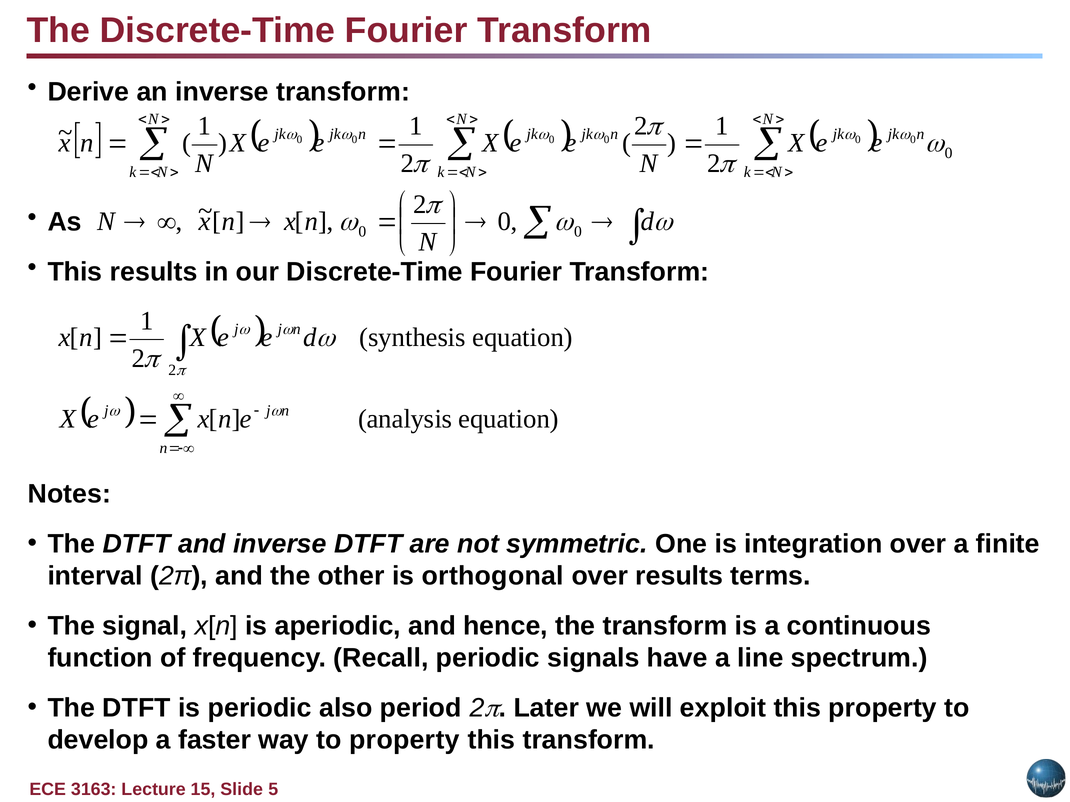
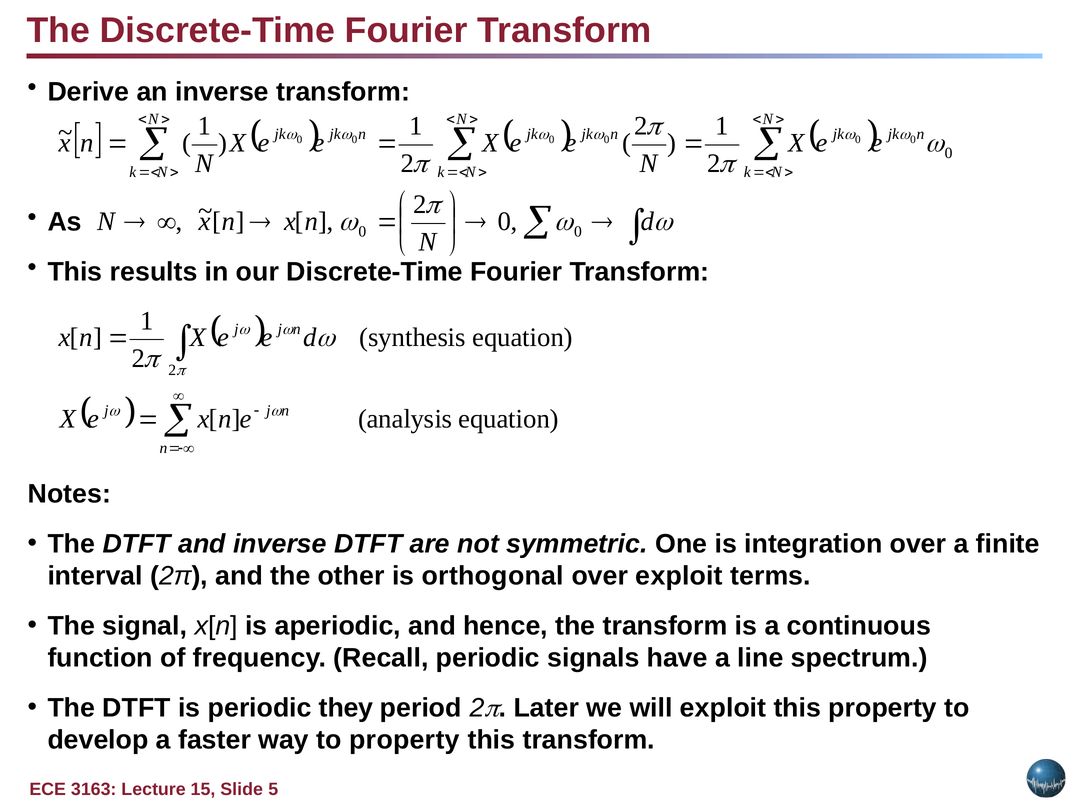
over results: results -> exploit (679, 576)
also: also -> they (346, 708)
